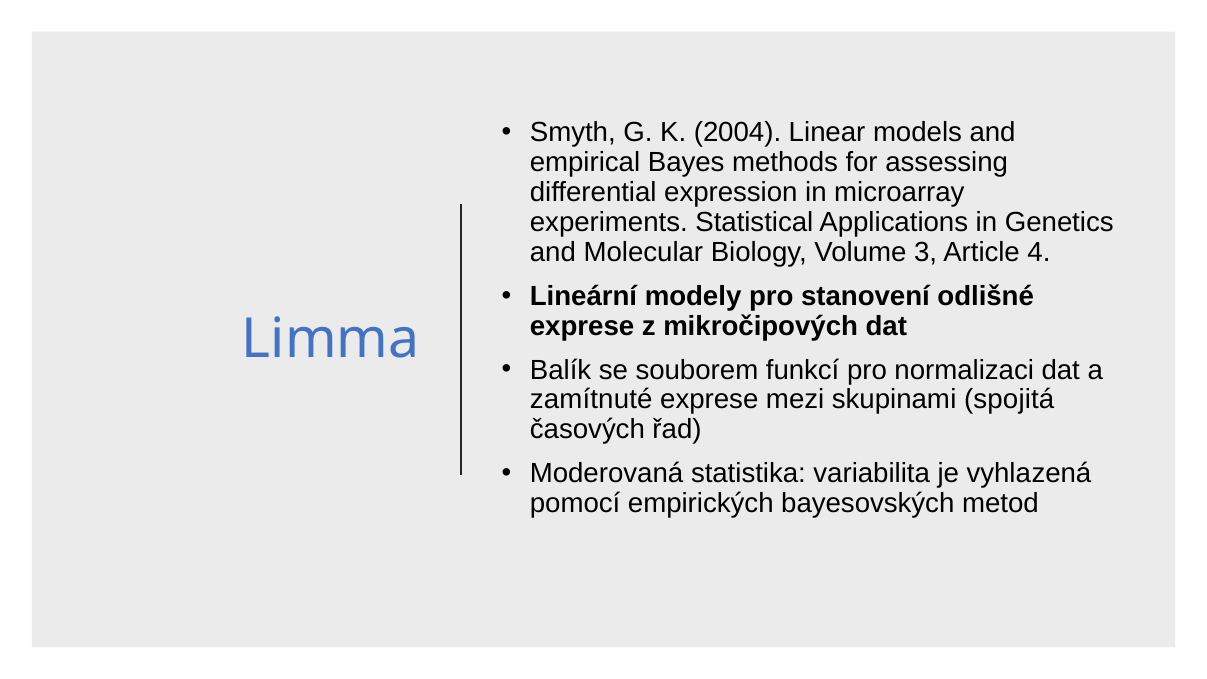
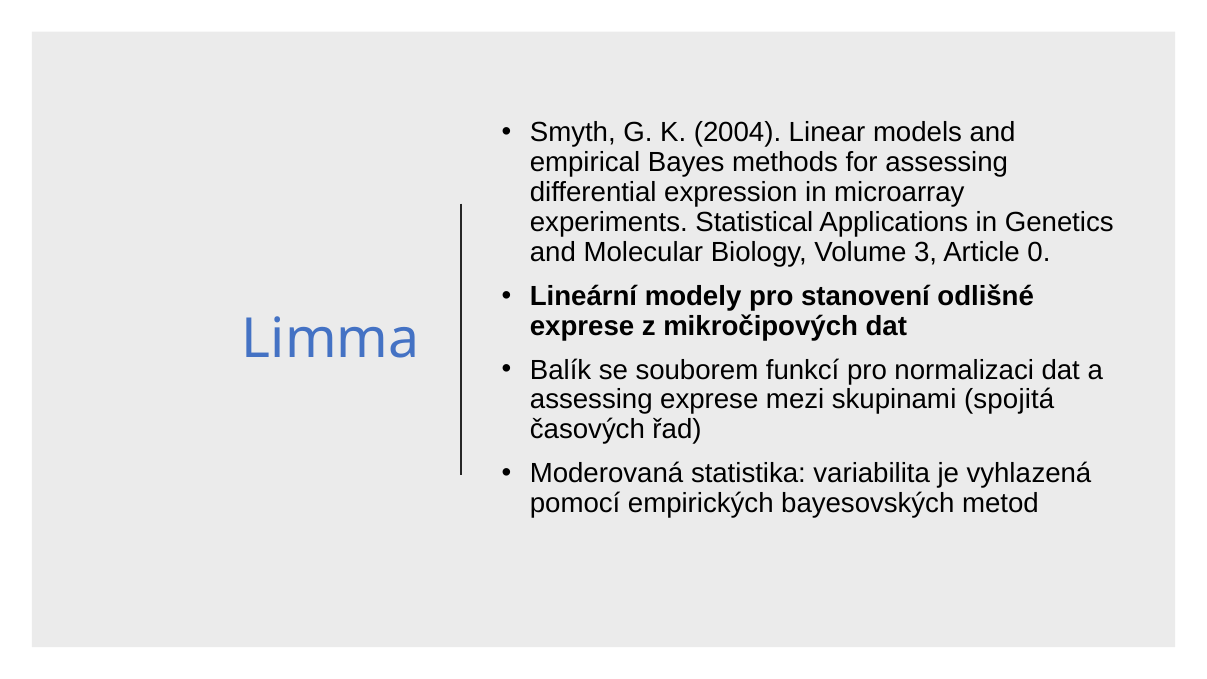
4: 4 -> 0 (1039, 252)
zamítnuté: zamítnuté -> assessing (591, 400)
